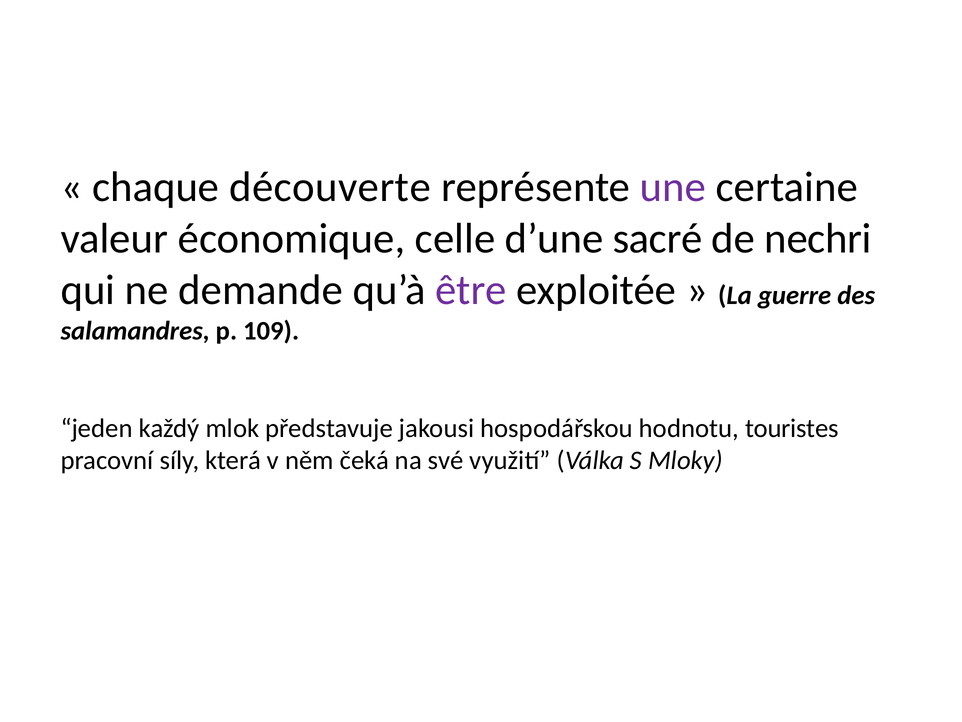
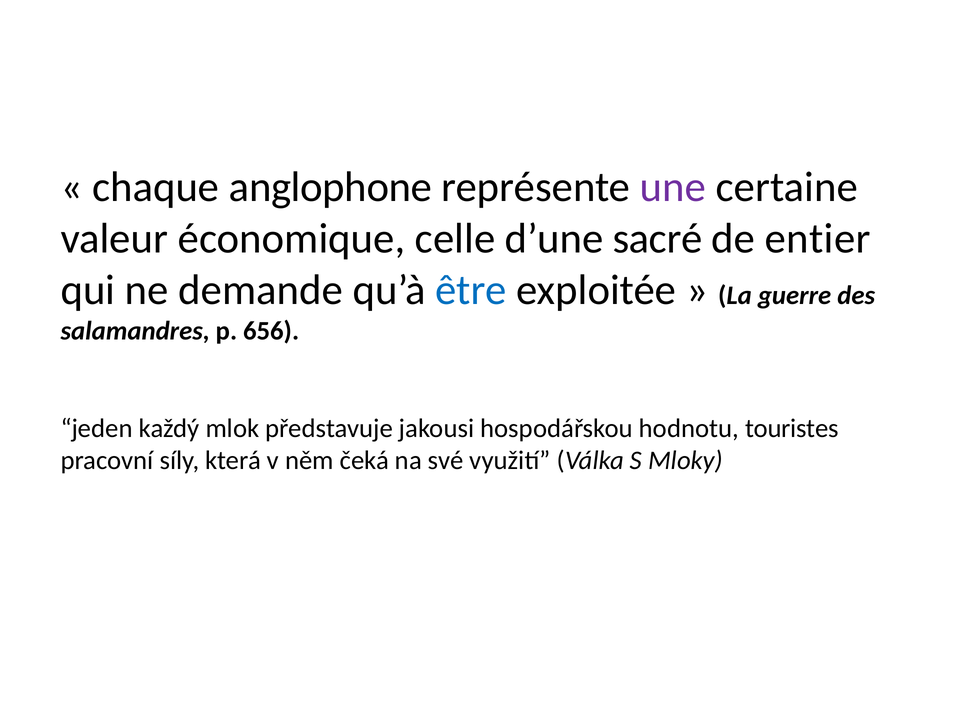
découverte: découverte -> anglophone (330, 187)
nechri: nechri -> entier (818, 239)
être colour: purple -> blue (471, 290)
109: 109 -> 656 (271, 331)
